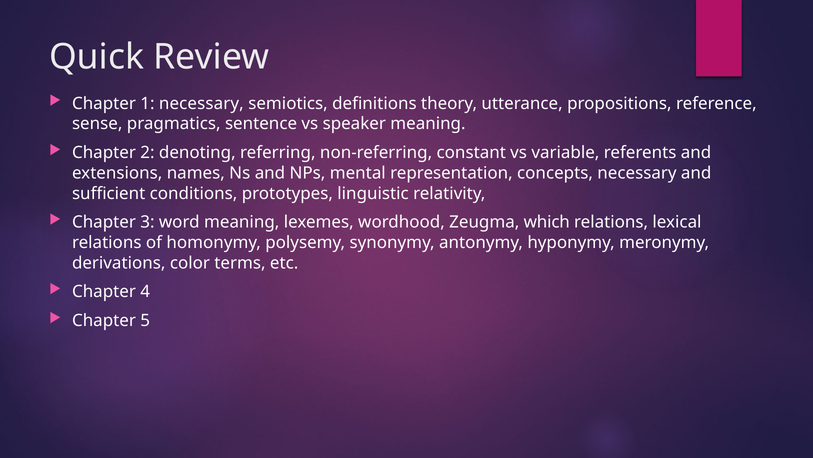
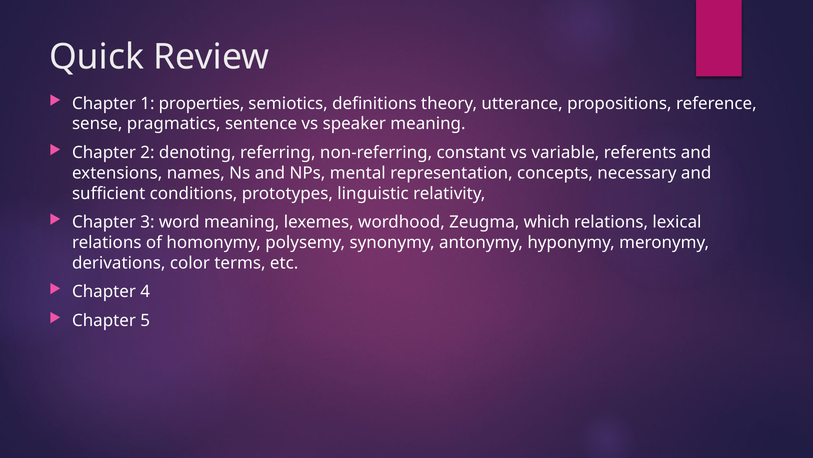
1 necessary: necessary -> properties (201, 103)
